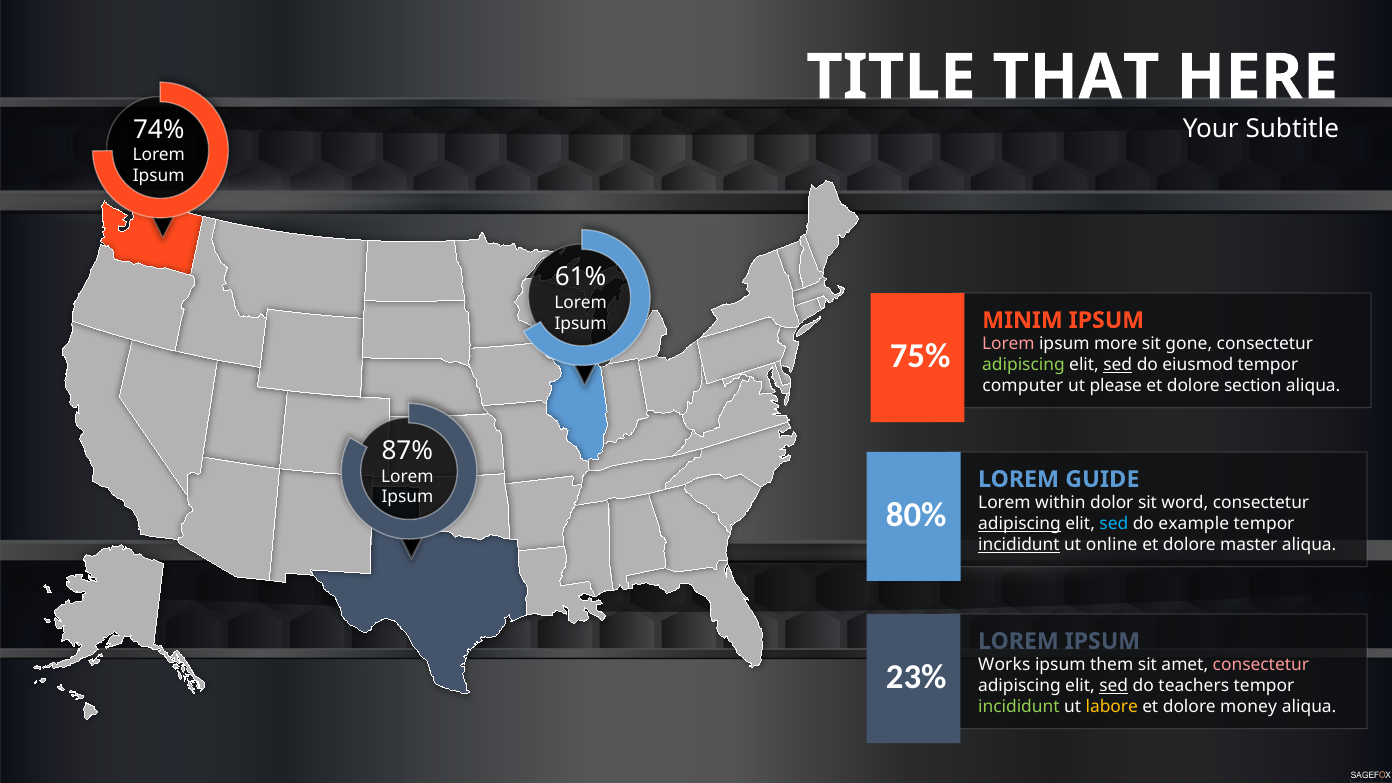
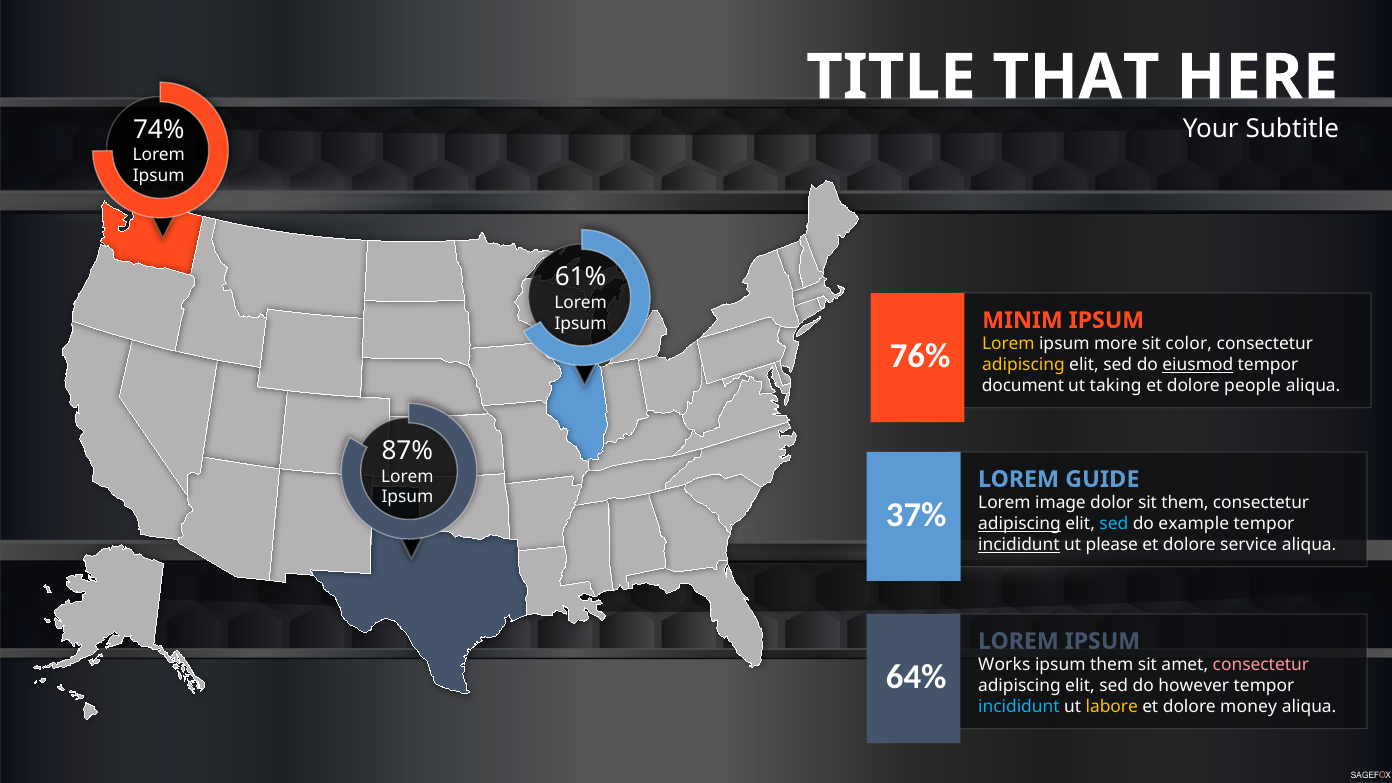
Lorem colour: pink -> yellow (1008, 344)
gone: gone -> color (1189, 344)
75%: 75% -> 76% (920, 356)
adipiscing colour: light green -> yellow (1023, 365)
sed underline: present -> none (1118, 365)
eiusmod underline: none -> present (1198, 365)
computer: computer -> document (1023, 386)
please: please -> taking (1116, 386)
section: section -> people (1253, 386)
within: within -> image (1061, 503)
sit word: word -> them (1185, 503)
80%: 80% -> 37% (916, 515)
online: online -> please (1112, 545)
master: master -> service (1249, 545)
23%: 23% -> 64% (916, 677)
sed underline: present -> none (1114, 686)
teachers: teachers -> however (1194, 686)
incididunt colour: light green -> light blue (1019, 707)
